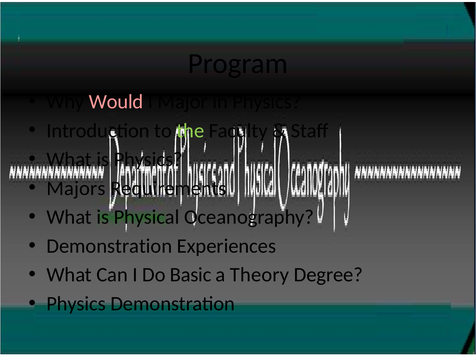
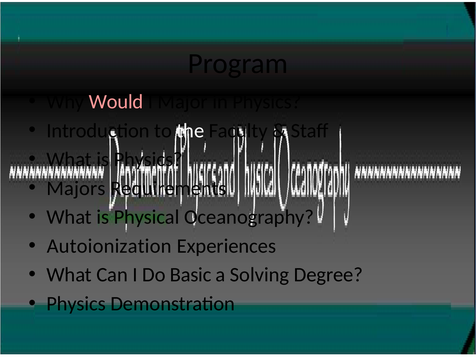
the colour: light green -> white (190, 131)
Demonstration: Demonstration -> Autoionization (109, 246)
Theory: Theory -> Solving (260, 275)
